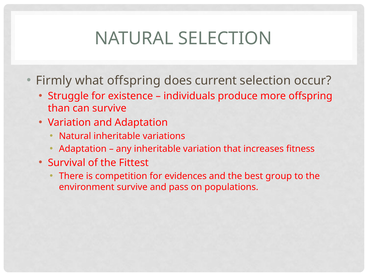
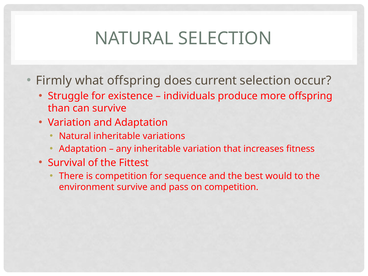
evidences: evidences -> sequence (186, 176)
group: group -> would (279, 176)
on populations: populations -> competition (231, 187)
